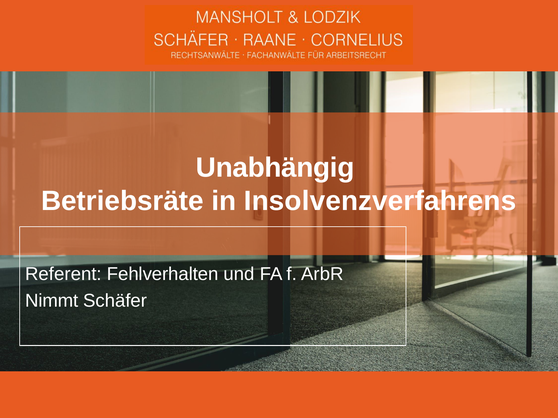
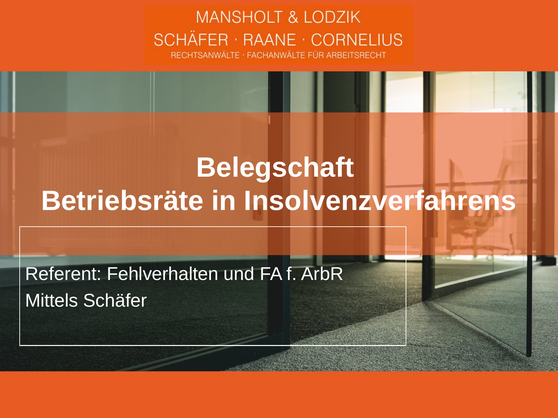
Unabhängig: Unabhängig -> Belegschaft (275, 168)
Nimmt: Nimmt -> Mittels (52, 301)
